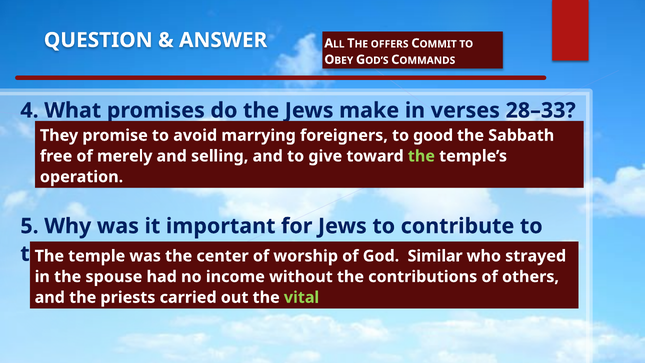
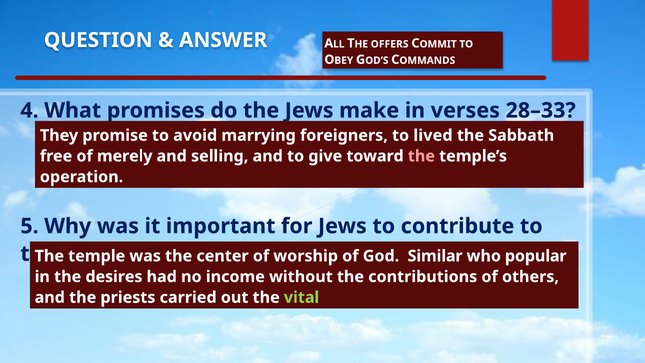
good: good -> lived (433, 135)
the colour: light green -> pink (421, 156)
strayed: strayed -> popular (536, 256)
spouse: spouse -> desires (114, 277)
